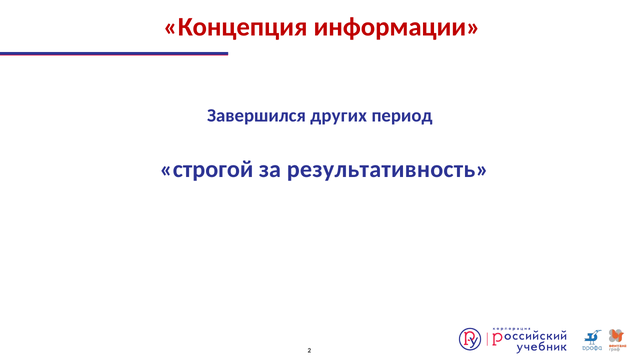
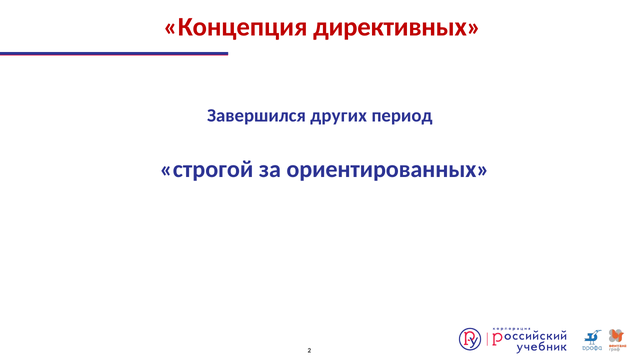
информации: информации -> директивных (397, 27)
результативность: результативность -> ориентированных (388, 169)
